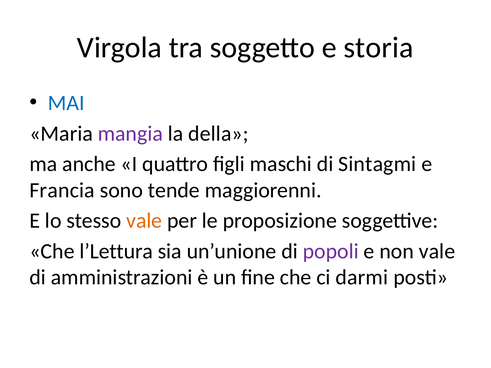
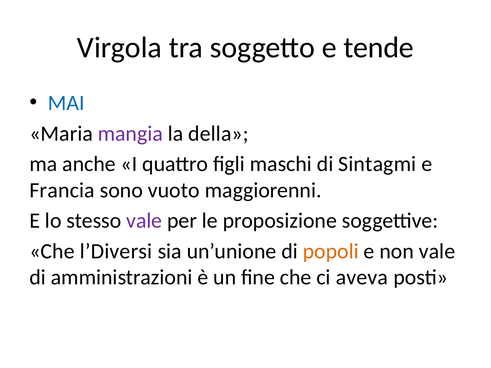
storia: storia -> tende (379, 48)
tende: tende -> vuoto (174, 190)
vale colour: orange -> purple (144, 221)
l’Lettura: l’Lettura -> l’Diversi (116, 251)
popoli colour: purple -> orange (331, 251)
darmi: darmi -> aveva (362, 278)
